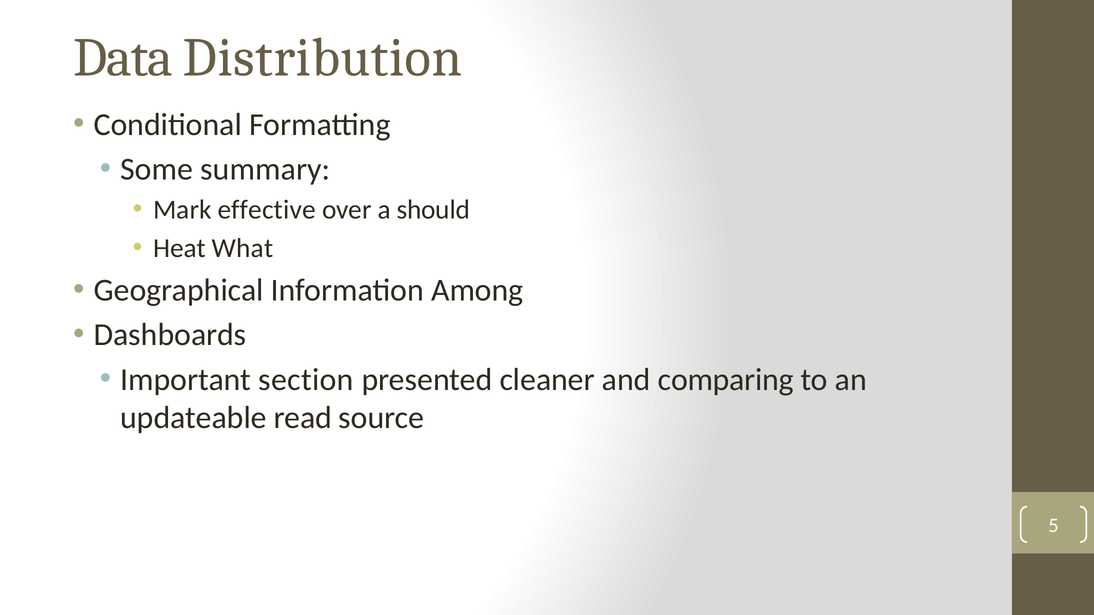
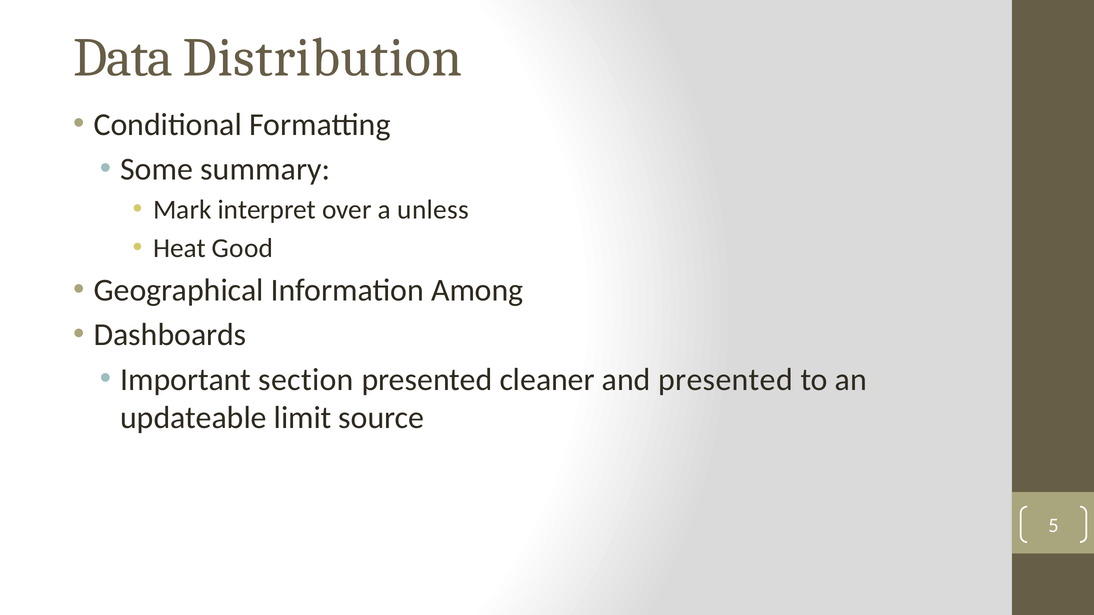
effective: effective -> interpret (267, 210)
should: should -> unless (433, 210)
What: What -> Good (242, 248)
and comparing: comparing -> presented (725, 380)
read: read -> limit (303, 418)
